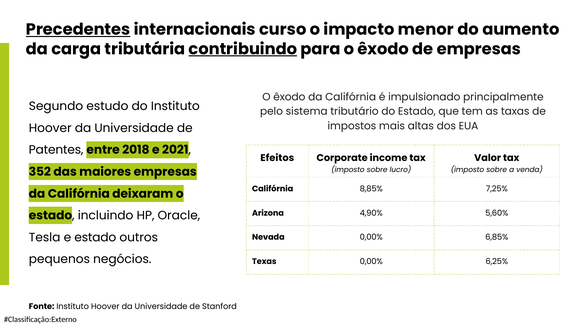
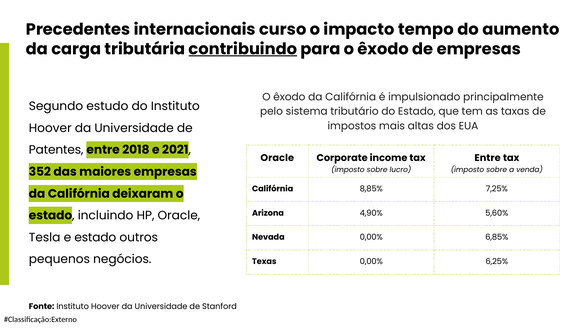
Precedentes underline: present -> none (78, 30)
menor: menor -> tempo (426, 30)
Efeitos: Efeitos -> Oracle (277, 158)
Valor: Valor -> Entre (488, 158)
